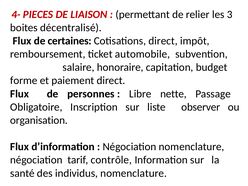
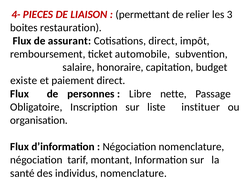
décentralisé: décentralisé -> restauration (71, 28)
certaines: certaines -> assurant (70, 41)
forme: forme -> existe (24, 81)
observer: observer -> instituer (201, 107)
contrôle: contrôle -> montant (111, 160)
